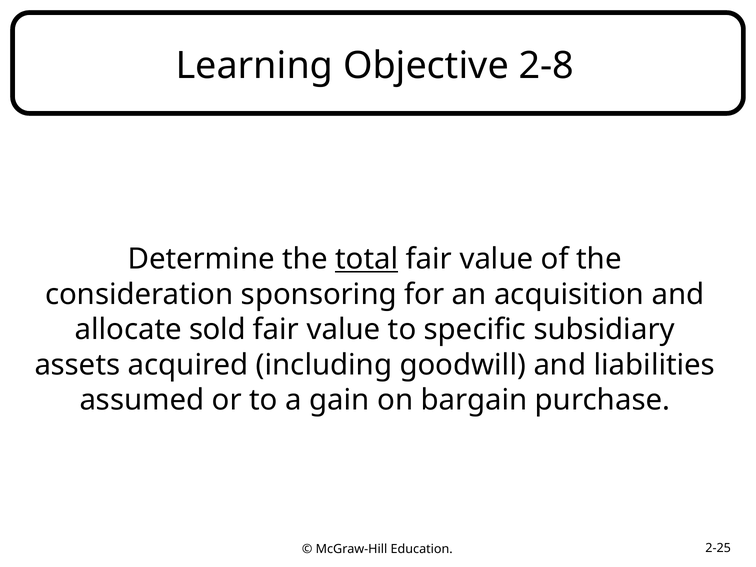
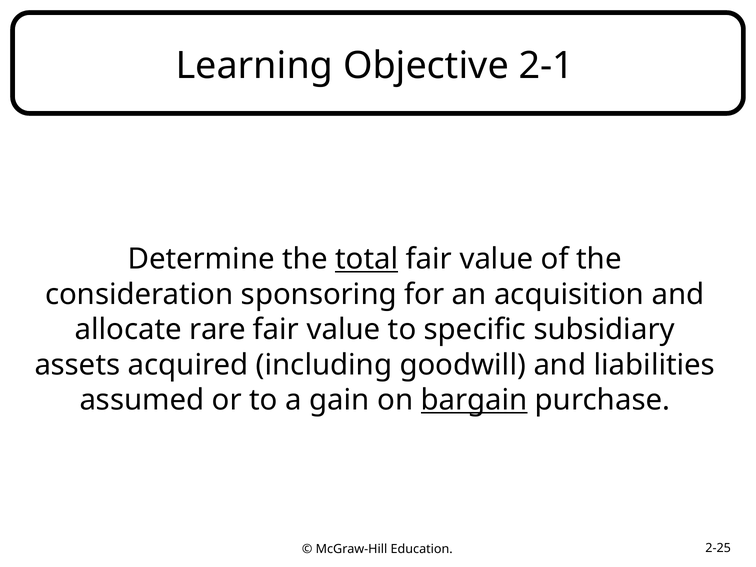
2-8: 2-8 -> 2-1 (546, 66)
sold: sold -> rare (217, 330)
bargain underline: none -> present (474, 400)
